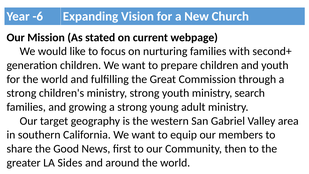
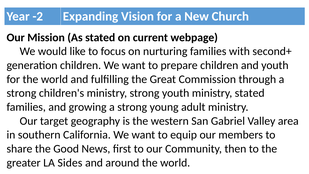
-6: -6 -> -2 (38, 16)
ministry search: search -> stated (250, 93)
